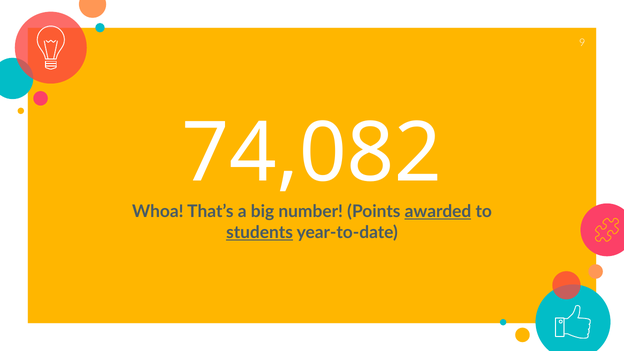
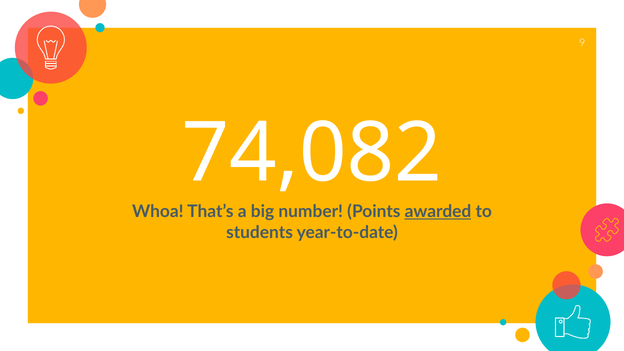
students underline: present -> none (260, 232)
